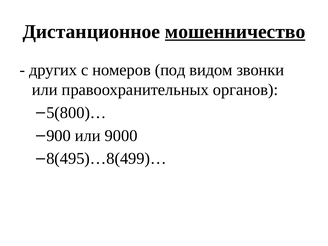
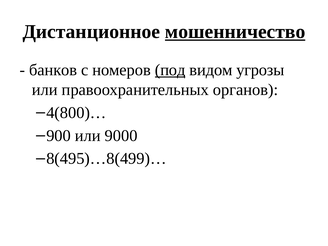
других: других -> банков (53, 70)
под underline: none -> present (170, 70)
звонки: звонки -> угрозы (260, 70)
5(800)…: 5(800)… -> 4(800)… (76, 113)
